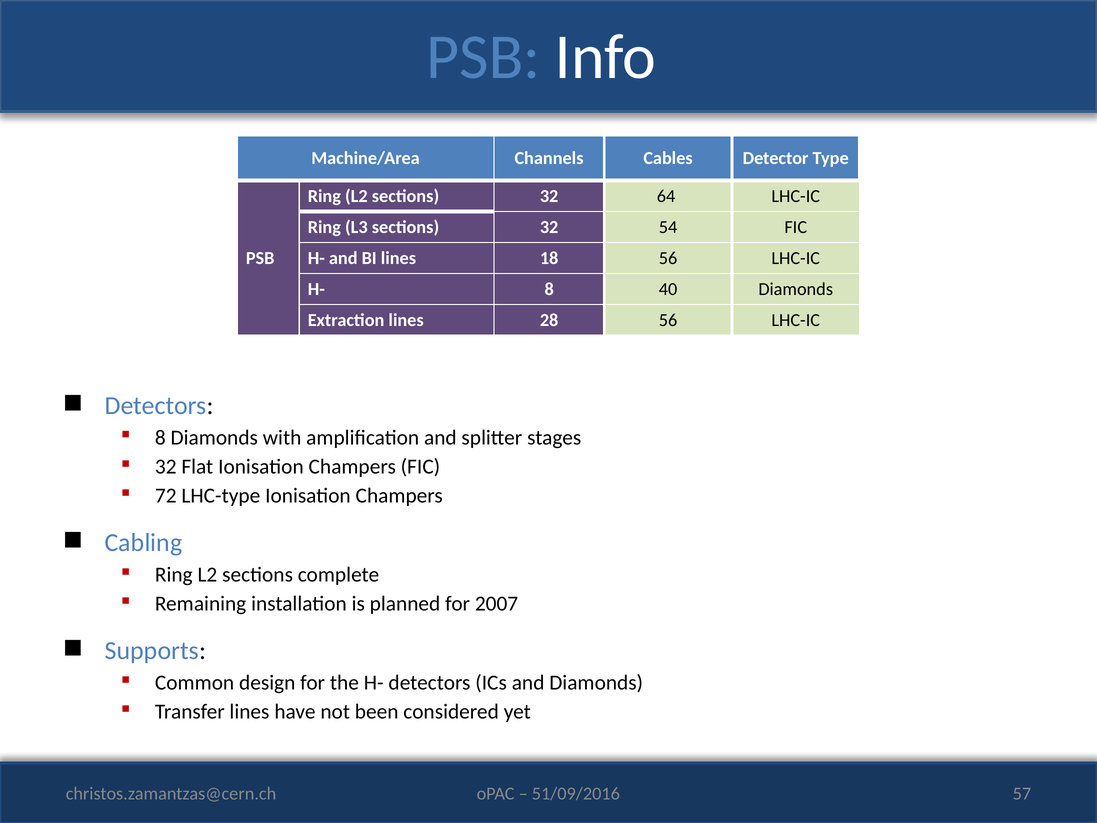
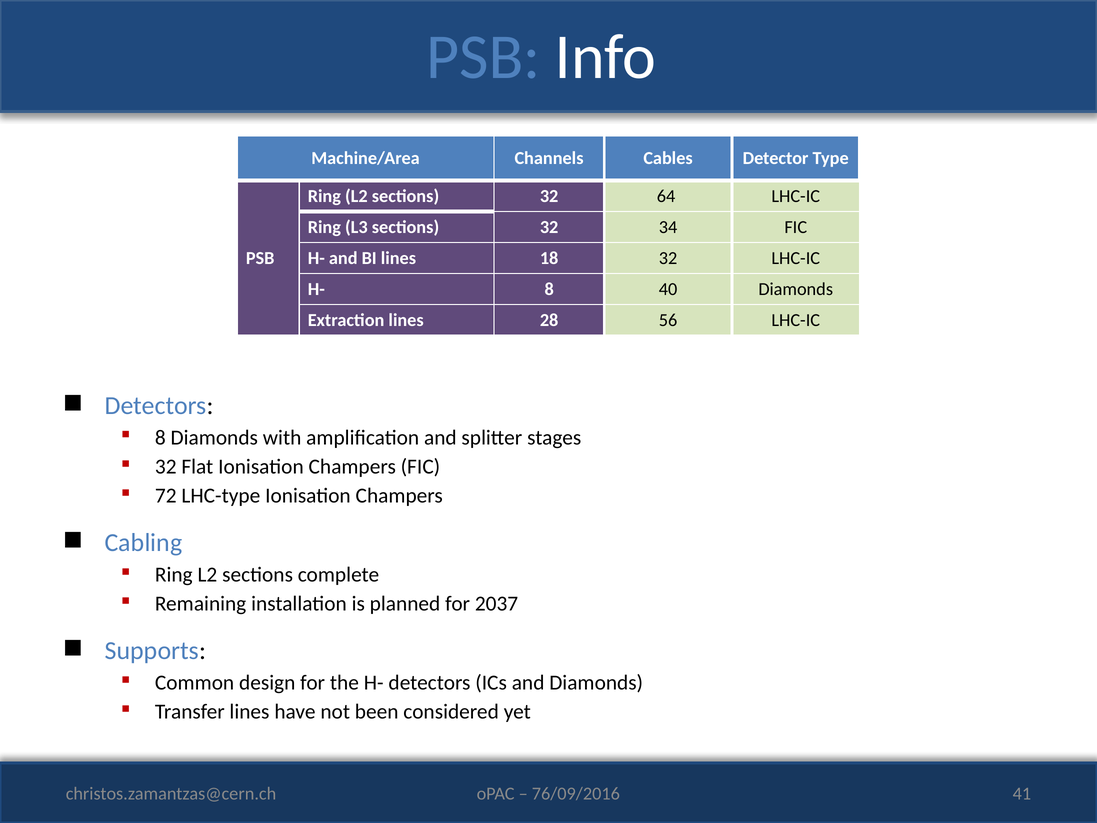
54: 54 -> 34 (668, 227)
18 56: 56 -> 32 (668, 258)
2007: 2007 -> 2037 (497, 603)
51/09/2016: 51/09/2016 -> 76/09/2016 (576, 793)
57: 57 -> 41 (1022, 793)
